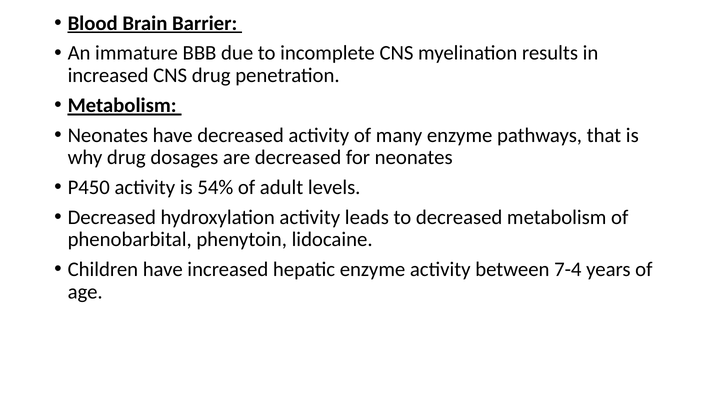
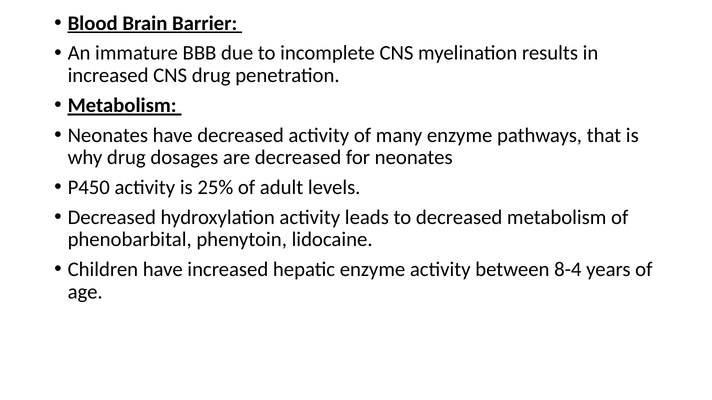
54%: 54% -> 25% (215, 188)
7-4: 7-4 -> 8-4 (568, 270)
